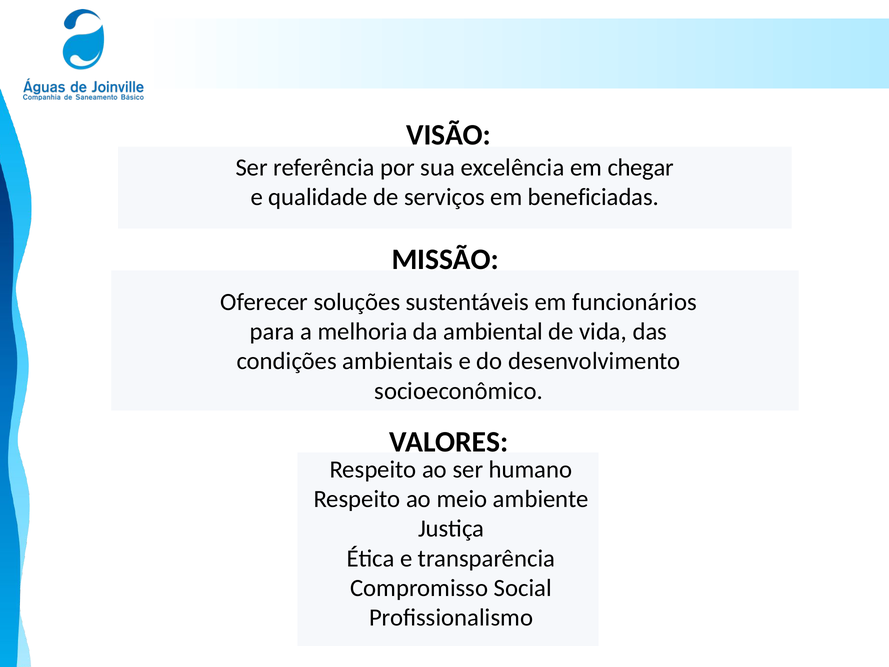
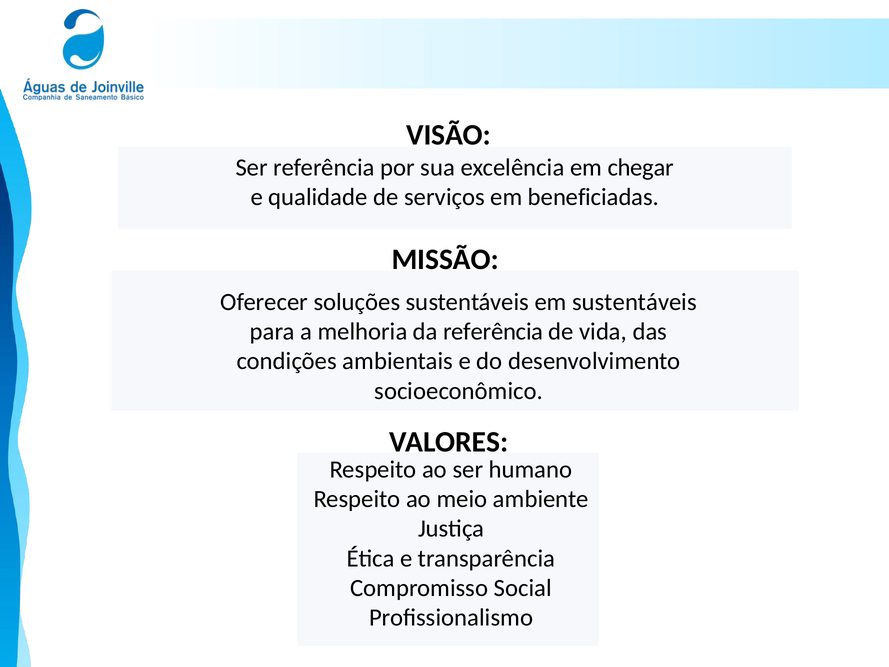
em funcionários: funcionários -> sustentáveis (634, 302)
da ambiental: ambiental -> referência (493, 332)
